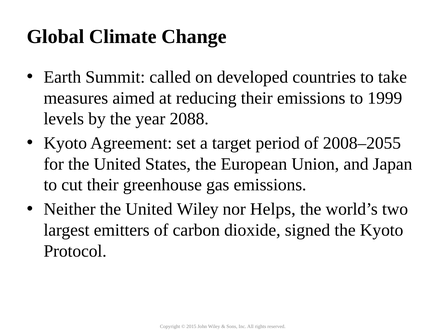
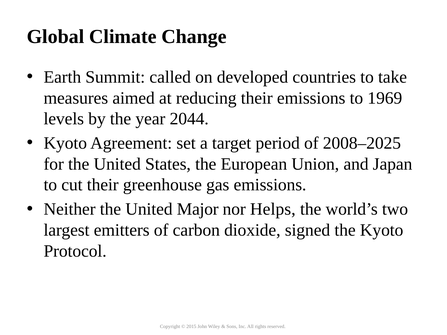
1999: 1999 -> 1969 (385, 98)
2088: 2088 -> 2044 (189, 119)
2008–2055: 2008–2055 -> 2008–2025 (362, 143)
United Wiley: Wiley -> Major (198, 209)
